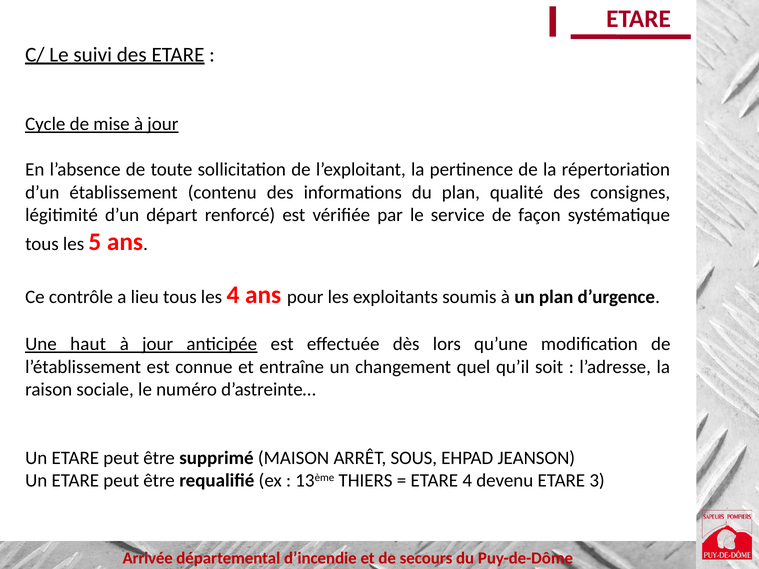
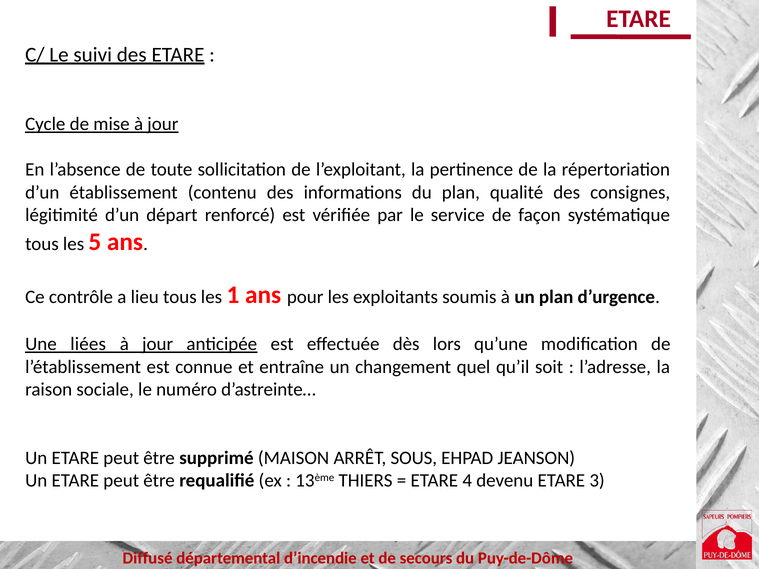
les 4: 4 -> 1 (233, 295)
haut: haut -> liées (88, 344)
Arrivée: Arrivée -> Diffusé (148, 558)
